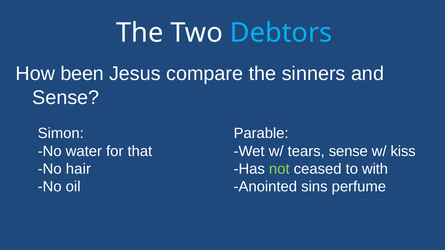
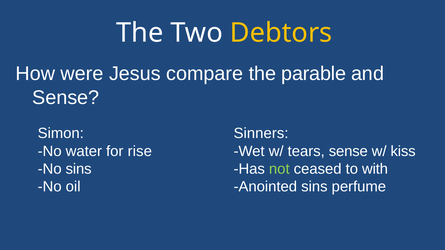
Debtors colour: light blue -> yellow (281, 33)
been: been -> were (82, 74)
sinners: sinners -> parable (314, 74)
Parable: Parable -> Sinners (261, 134)
that: that -> rise (140, 151)
No hair: hair -> sins (79, 169)
